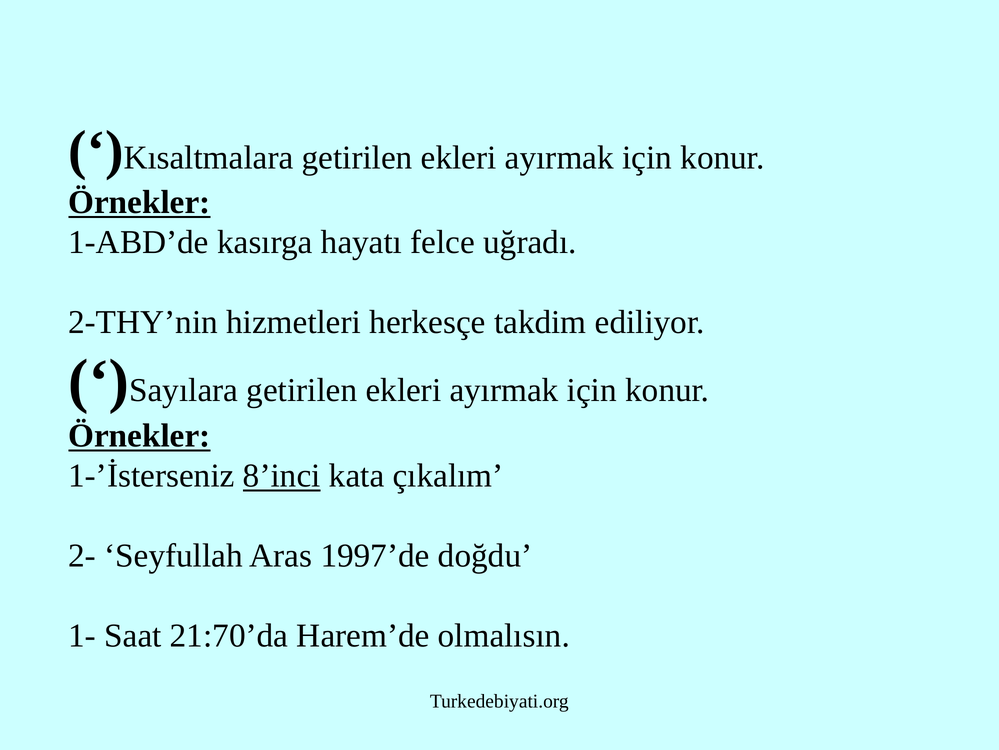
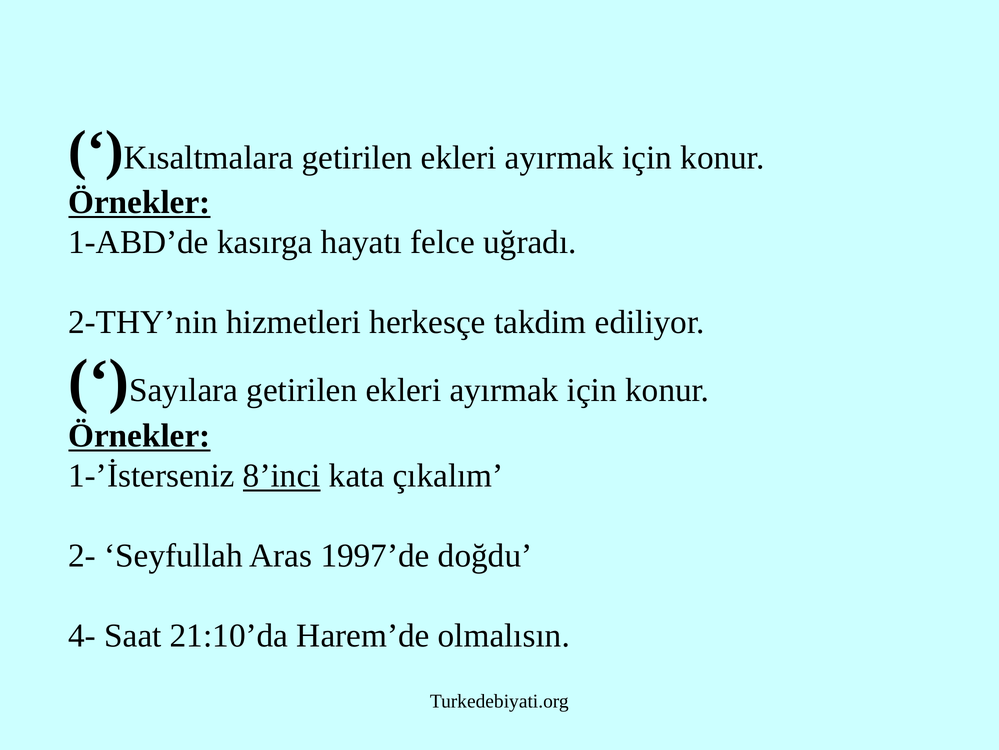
1-: 1- -> 4- (82, 635)
21:70’da: 21:70’da -> 21:10’da (229, 635)
